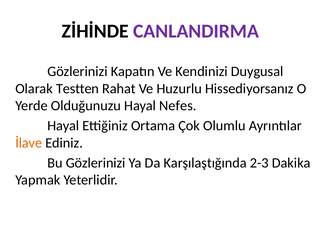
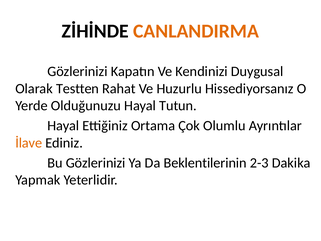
CANLANDIRMA colour: purple -> orange (196, 31)
Nefes: Nefes -> Tutun (178, 106)
Karşılaştığında: Karşılaştığında -> Beklentilerinin (205, 163)
